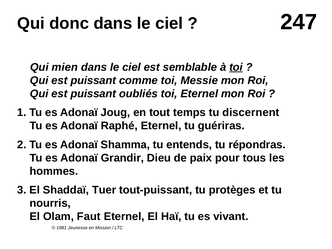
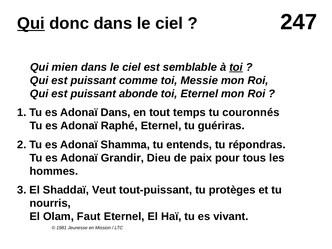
Qui underline: none -> present (31, 23)
oubliés: oubliés -> abonde (139, 94)
Adonaï Joug: Joug -> Dans (116, 113)
discernent: discernent -> couronnés (251, 113)
Tuer: Tuer -> Veut (104, 190)
